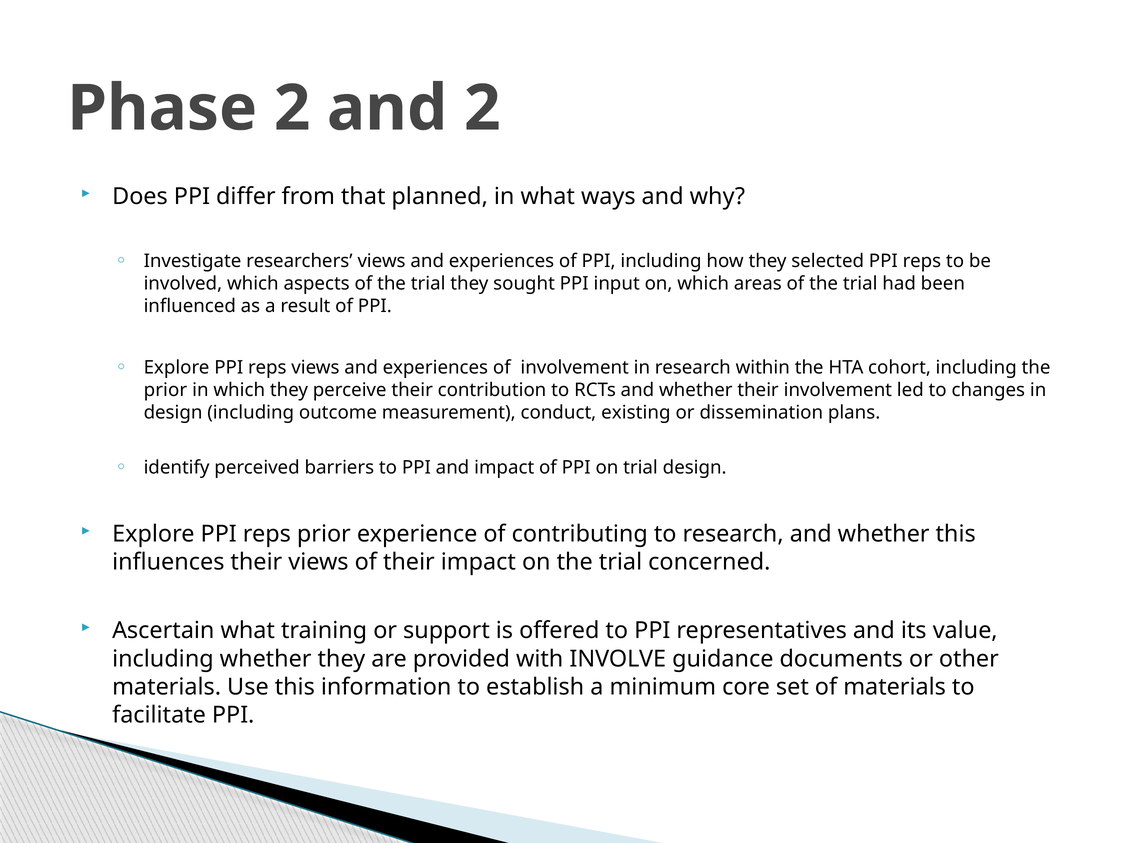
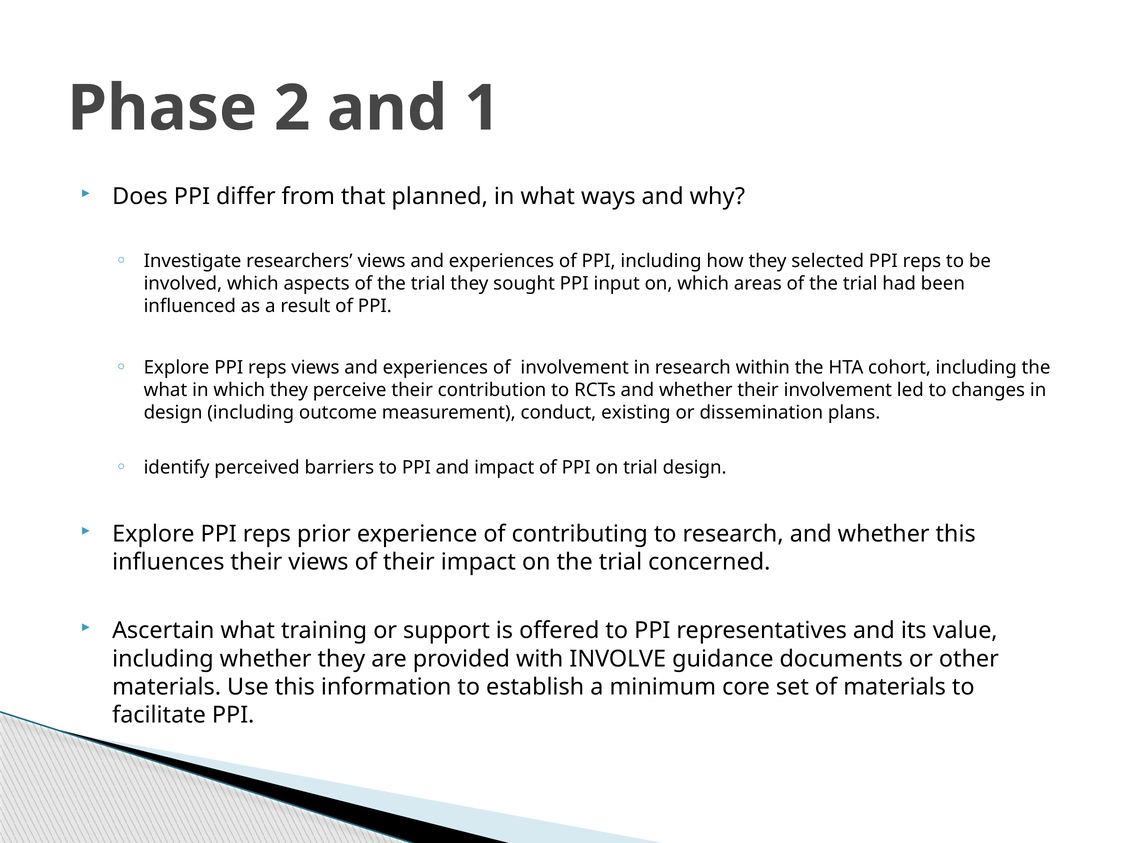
and 2: 2 -> 1 (482, 108)
prior: prior -> what (165, 390)
